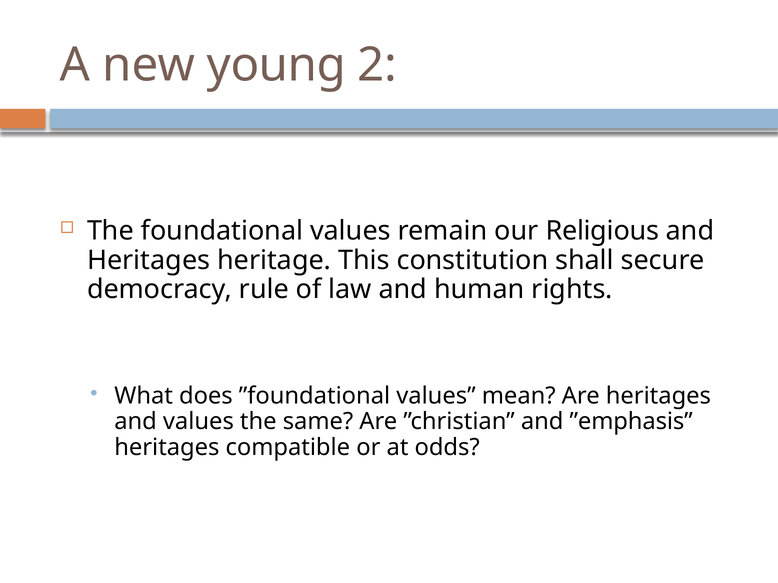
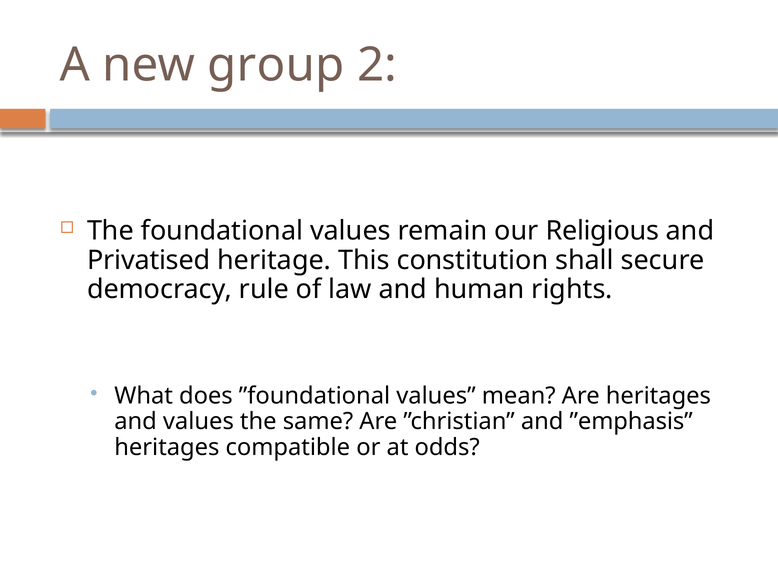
young: young -> group (276, 65)
Heritages: Heritages -> Privatised (149, 260)
